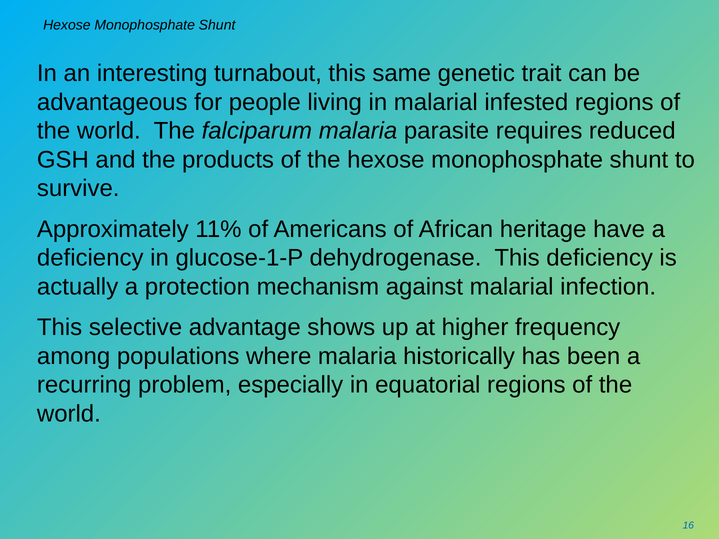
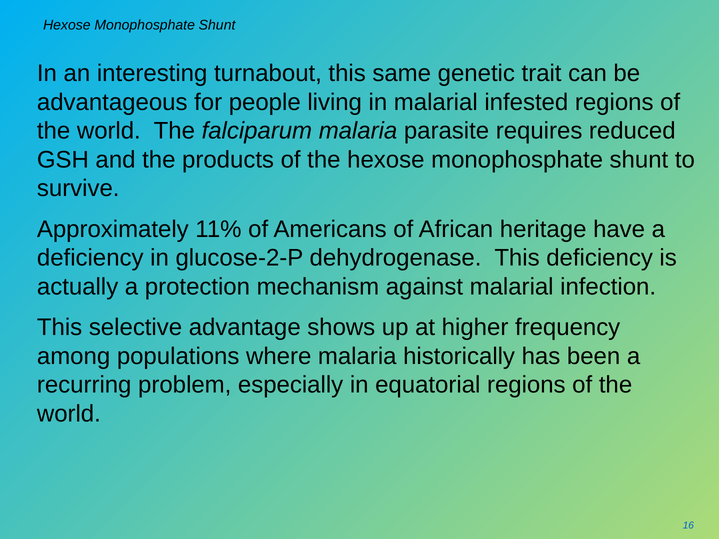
glucose-1-P: glucose-1-P -> glucose-2-P (239, 258)
